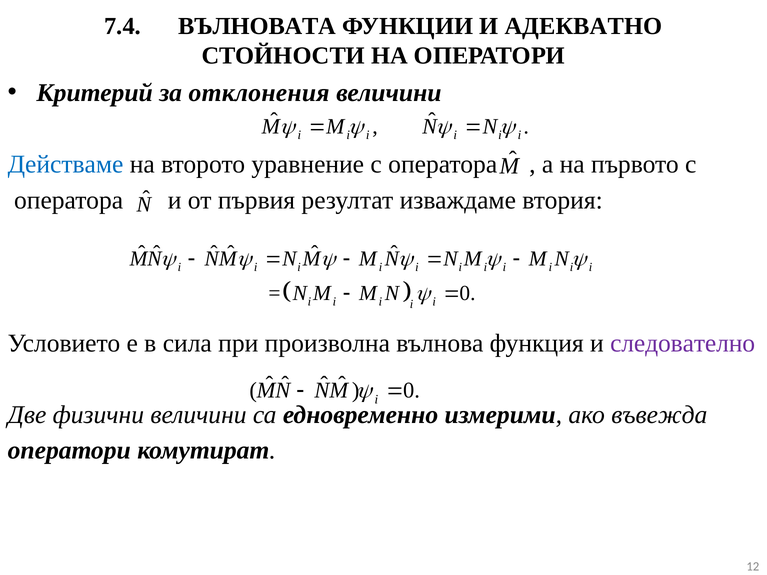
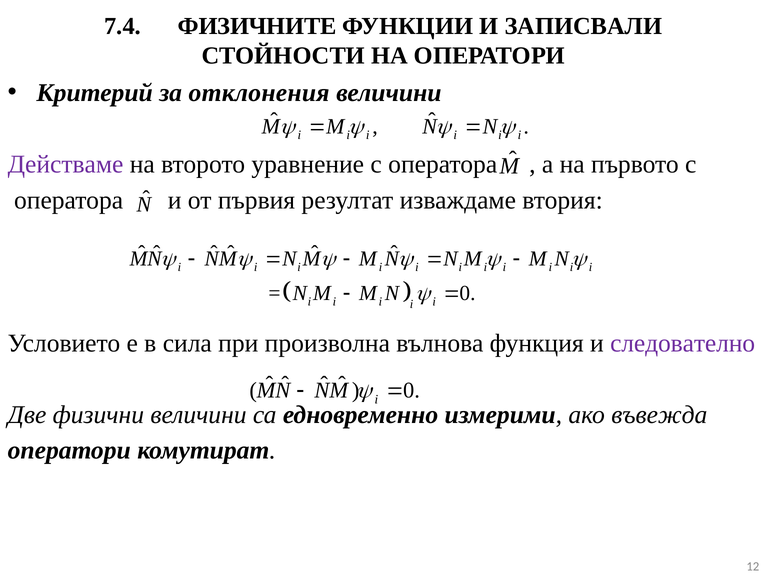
ВЪЛНОВАТА: ВЪЛНОВАТА -> ФИЗИЧНИТЕ (257, 26)
АДЕКВАТНО: АДЕКВАТНО -> ЗАПИСВАЛИ (583, 26)
Действаме colour: blue -> purple (66, 164)
